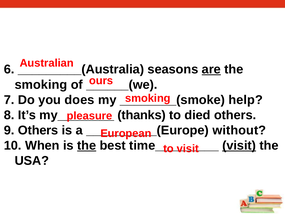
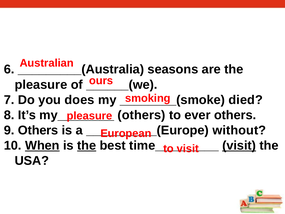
are underline: present -> none (211, 69)
smoking: smoking -> pleasure (41, 85)
help: help -> died (246, 100)
thanks: thanks -> others (141, 115)
died: died -> ever (198, 115)
When underline: none -> present (42, 145)
